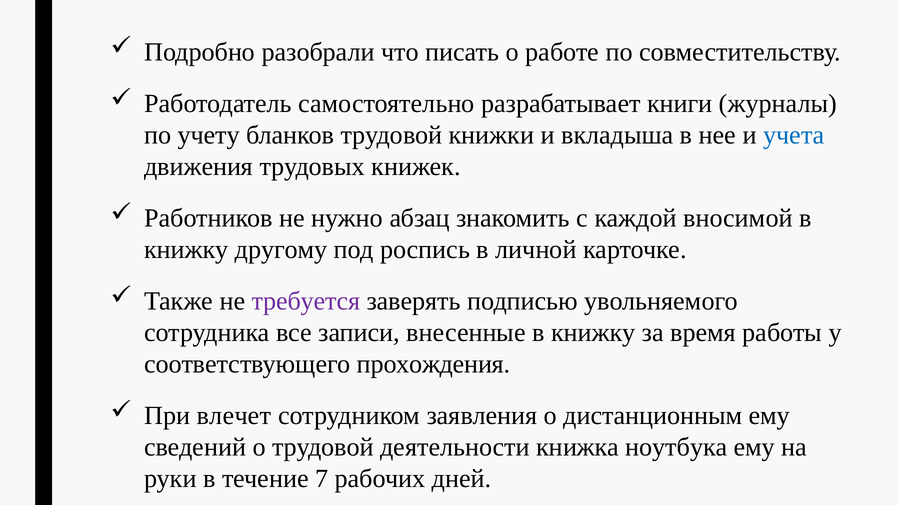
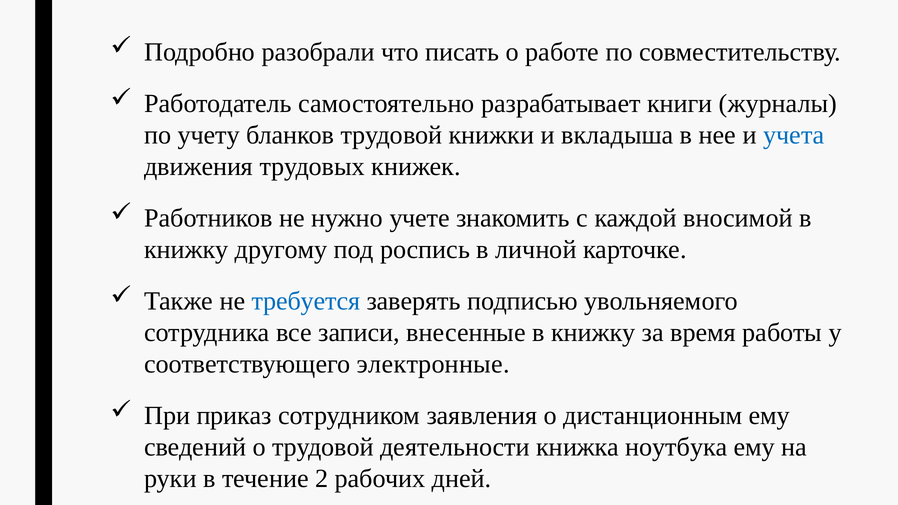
абзац: абзац -> учете (420, 218)
требуется colour: purple -> blue (306, 301)
прохождения: прохождения -> электронные (433, 364)
влечет: влечет -> приказ (234, 416)
7: 7 -> 2 (322, 479)
